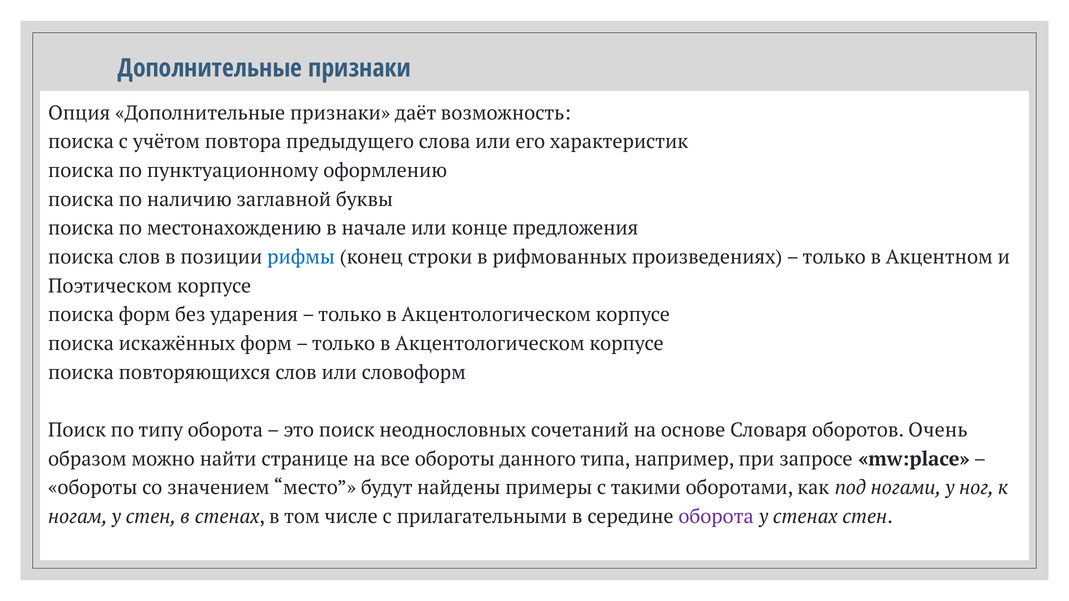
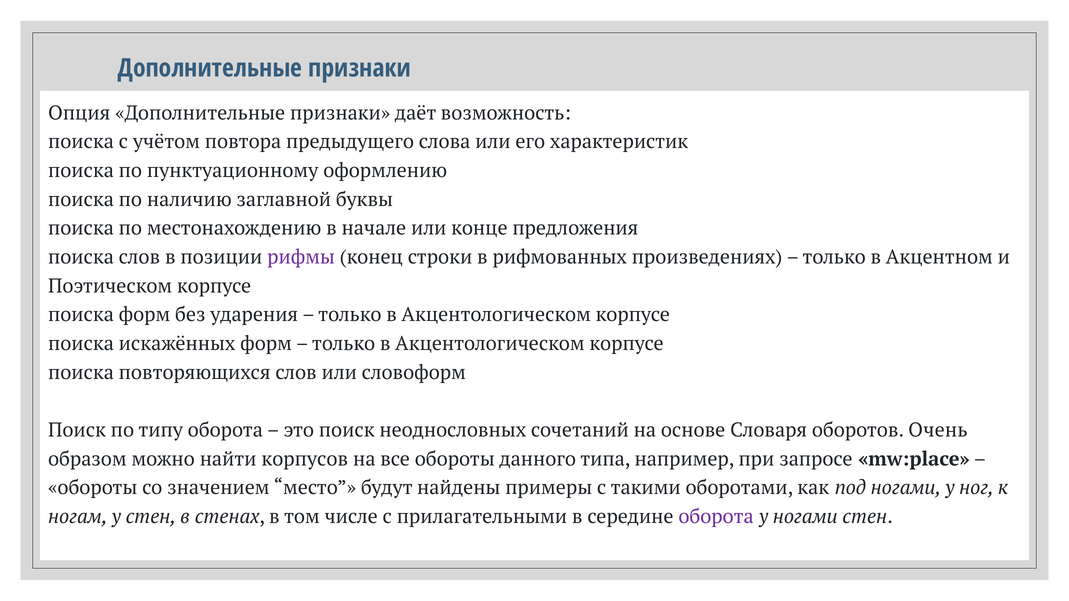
рифмы colour: blue -> purple (301, 257)
странице: странице -> корпусов (305, 459)
у стенах: стенах -> ногами (805, 517)
